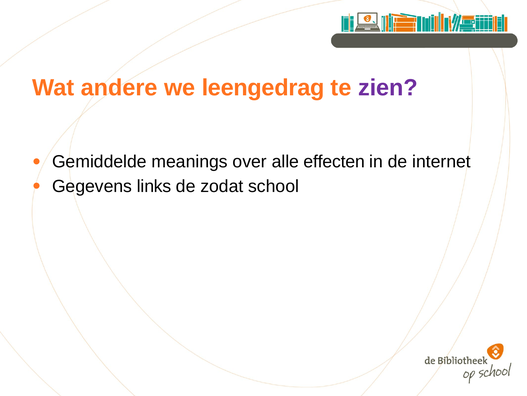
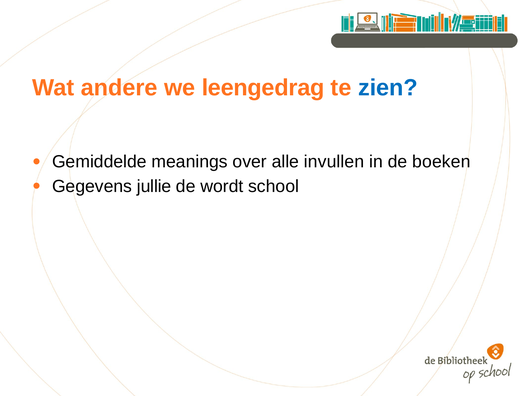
zien colour: purple -> blue (388, 87)
effecten: effecten -> invullen (334, 161)
internet: internet -> boeken (441, 161)
links: links -> jullie (154, 186)
zodat: zodat -> wordt (222, 186)
